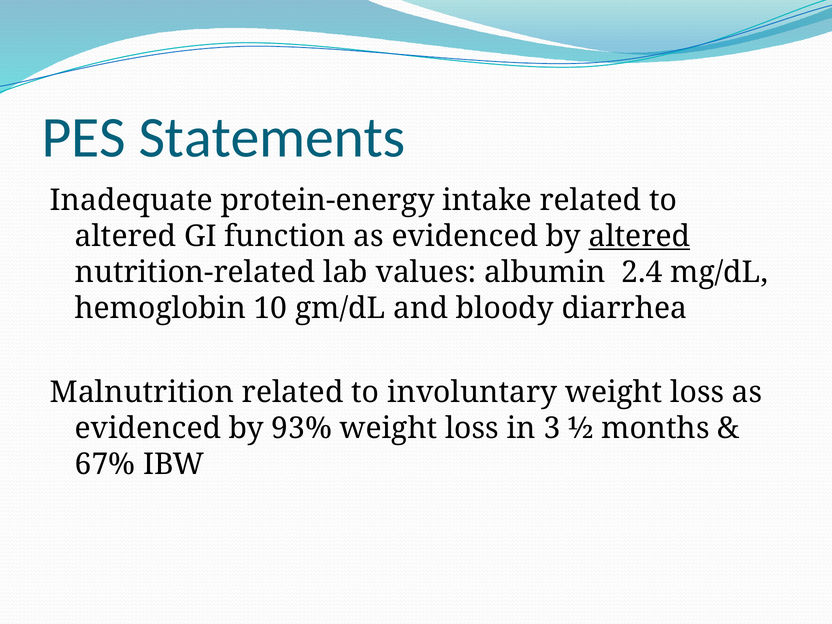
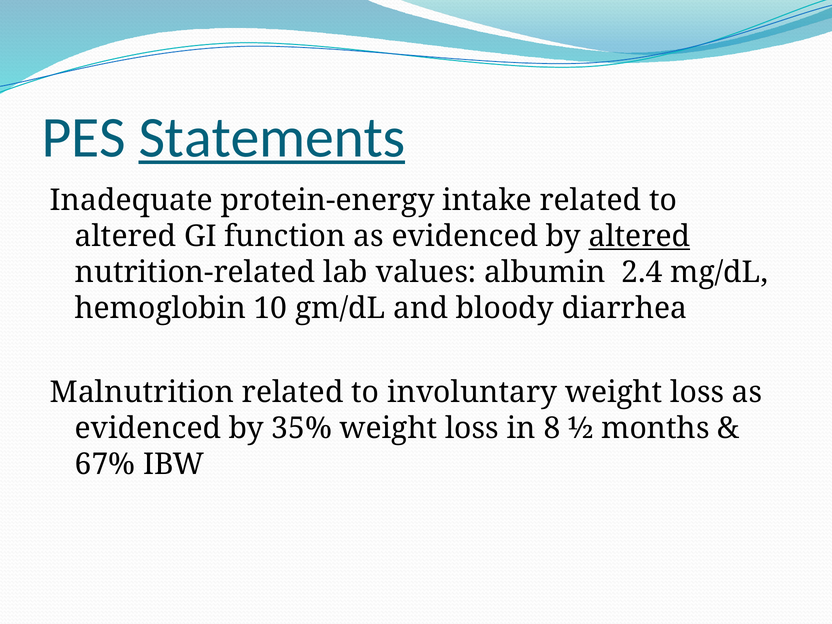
Statements underline: none -> present (272, 137)
93%: 93% -> 35% (302, 429)
3: 3 -> 8 (552, 429)
